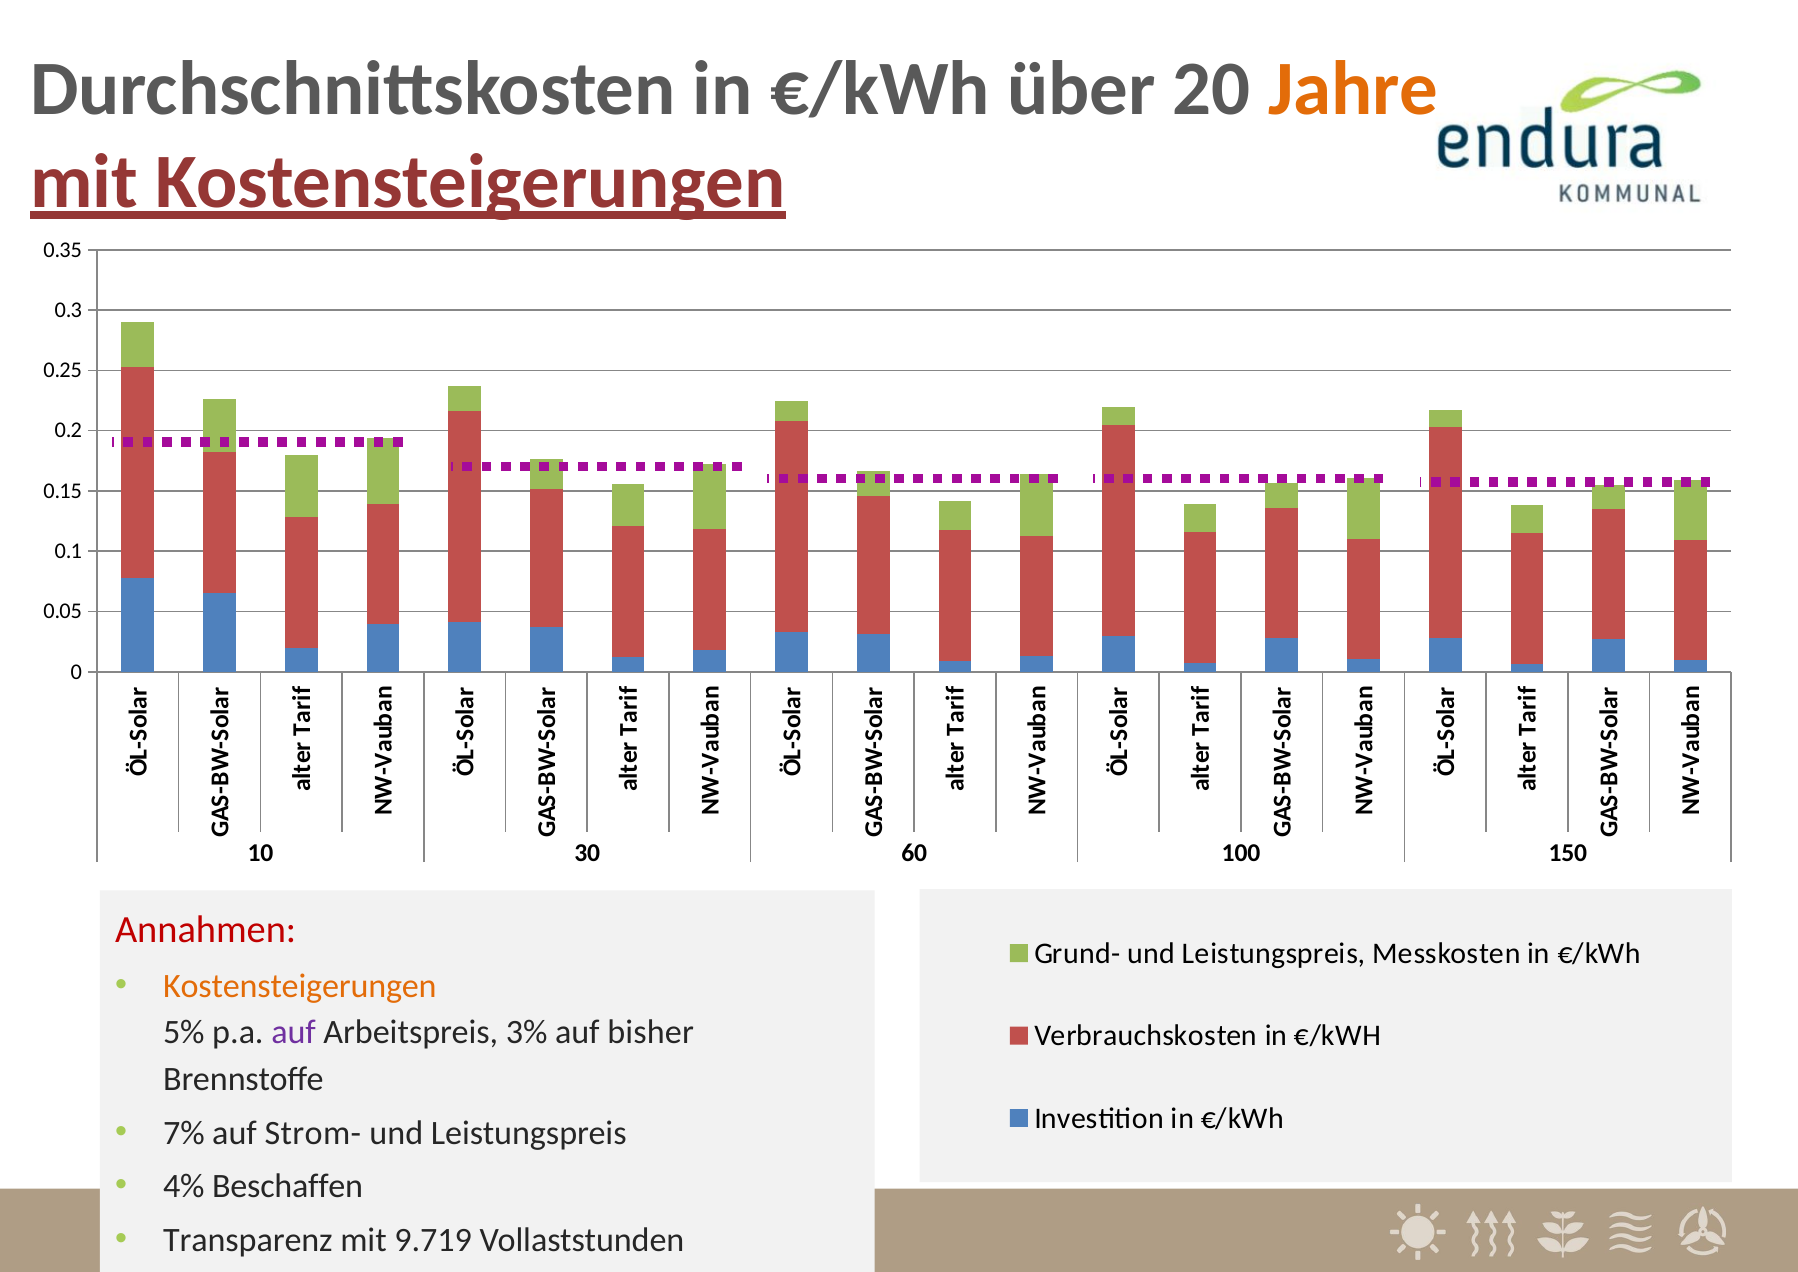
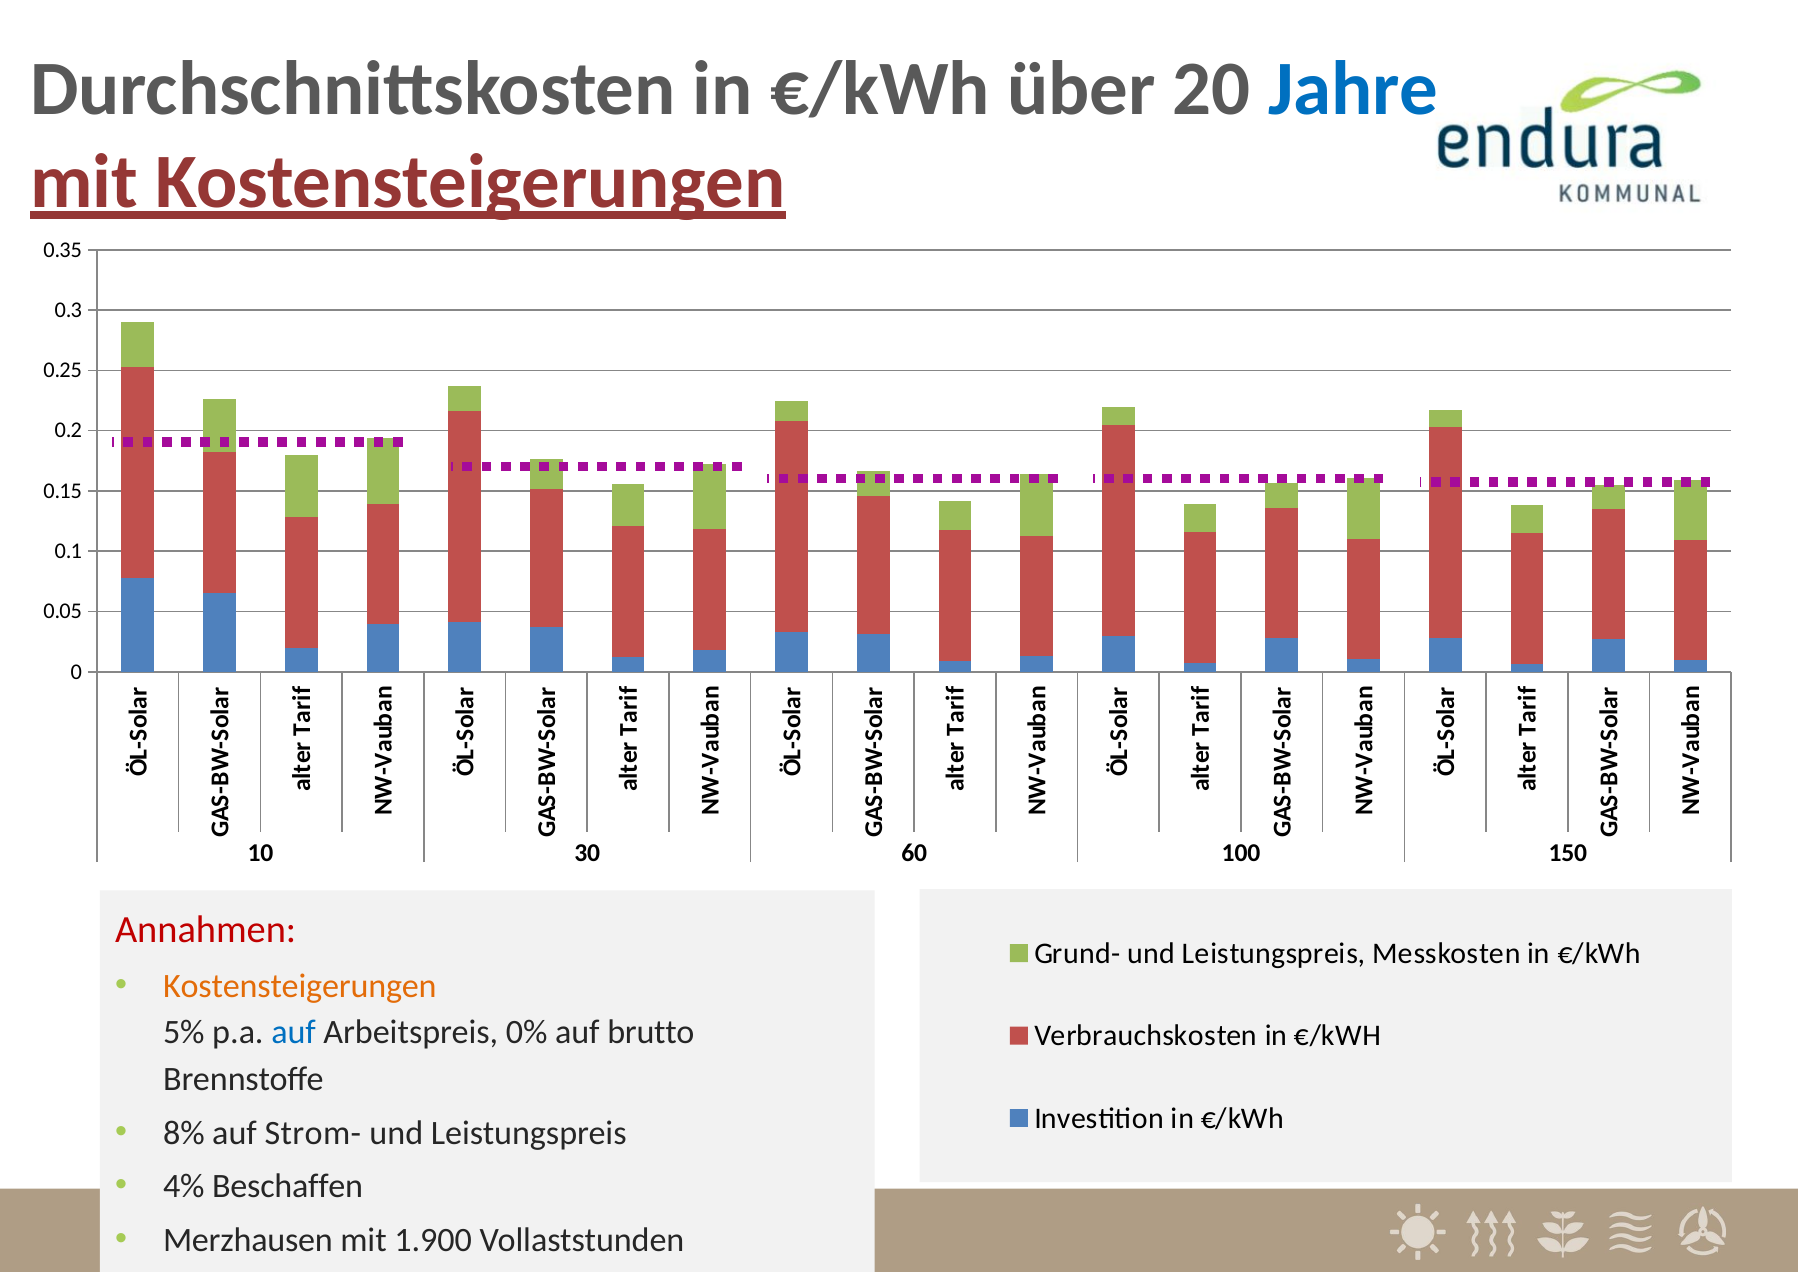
Jahre colour: orange -> blue (1353, 89)
auf colour: purple -> blue (294, 1032)
3%: 3% -> 0% (527, 1032)
bisher: bisher -> brutto (651, 1032)
7%: 7% -> 8% (184, 1132)
Transparenz: Transparenz -> Merzhausen (248, 1239)
9.719: 9.719 -> 1.900 (433, 1239)
